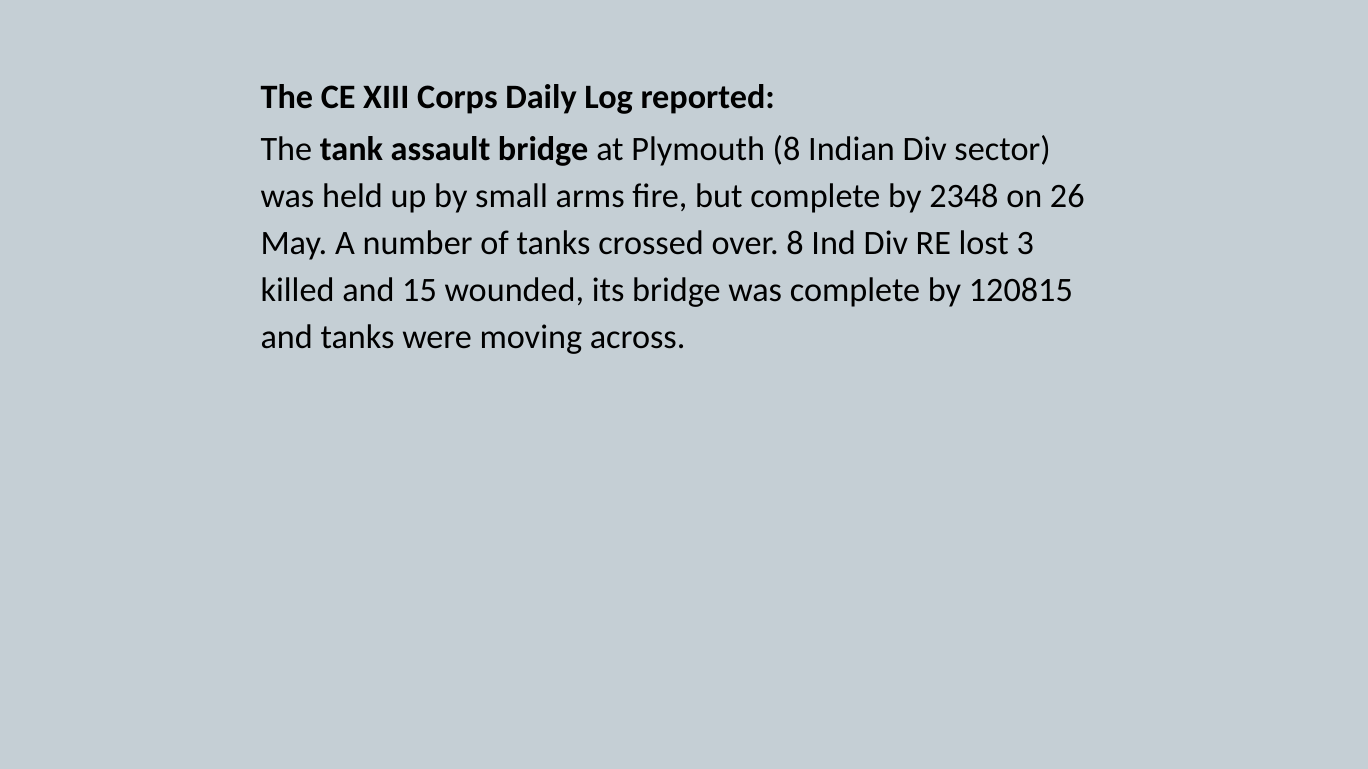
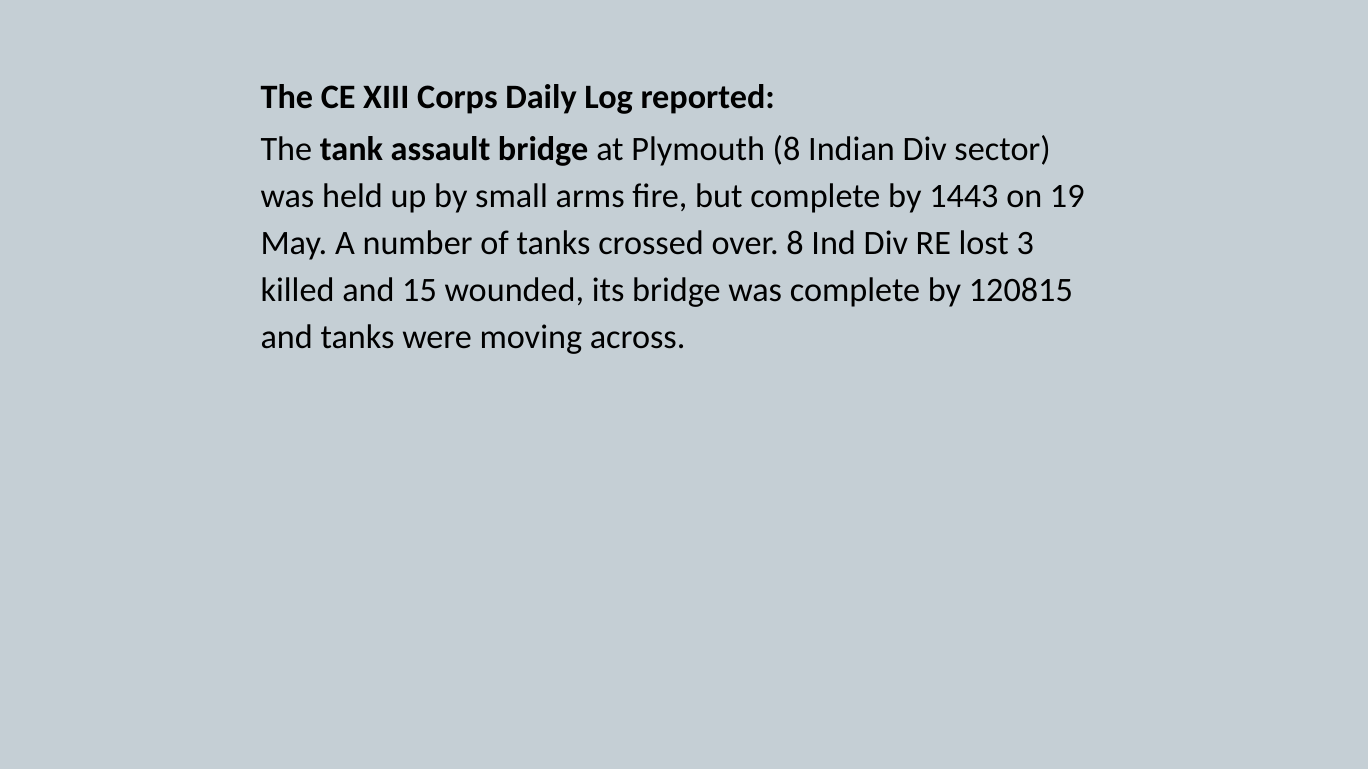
2348: 2348 -> 1443 (964, 196)
26: 26 -> 19 (1067, 196)
